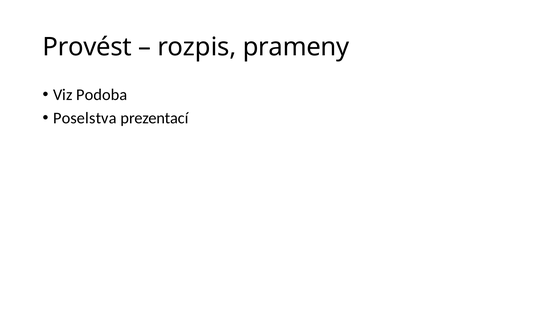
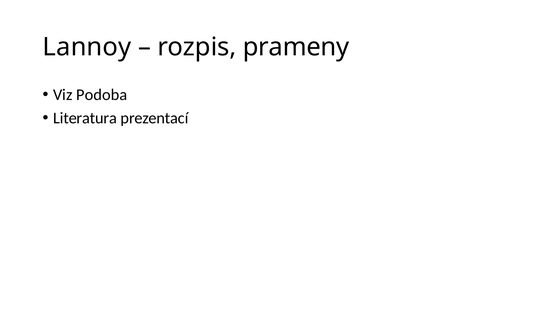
Provést: Provést -> Lannoy (87, 47)
Poselstva: Poselstva -> Literatura (85, 118)
